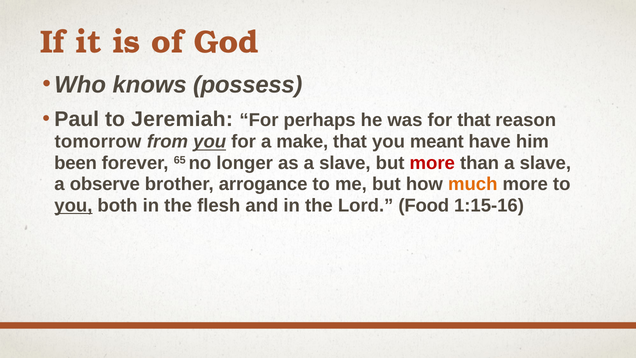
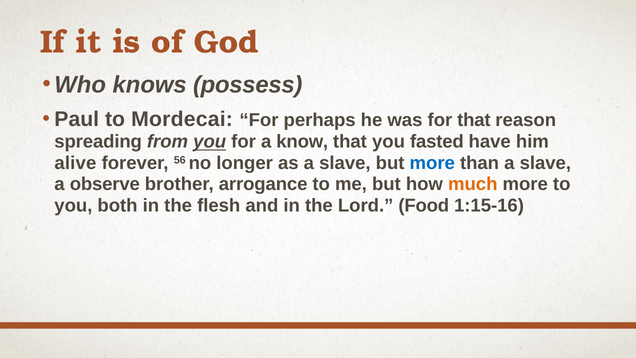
Jeremiah: Jeremiah -> Mordecai (182, 119)
tomorrow: tomorrow -> spreading (98, 142)
make: make -> know (302, 142)
meant: meant -> fasted (437, 142)
been: been -> alive (75, 163)
65: 65 -> 56 (180, 160)
more colour: red -> blue (432, 163)
you underline: present -> none (73, 205)
